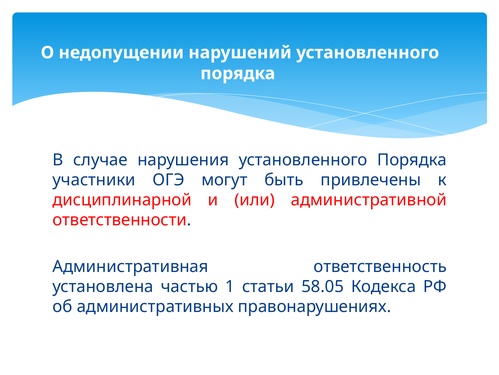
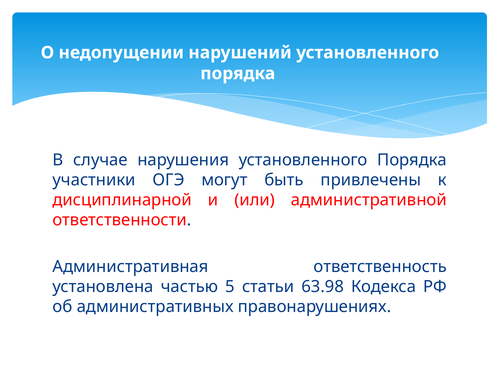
1: 1 -> 5 (230, 286)
58.05: 58.05 -> 63.98 (323, 286)
